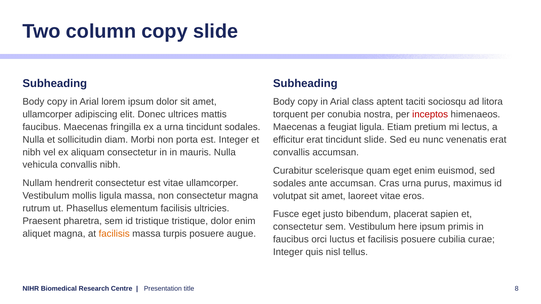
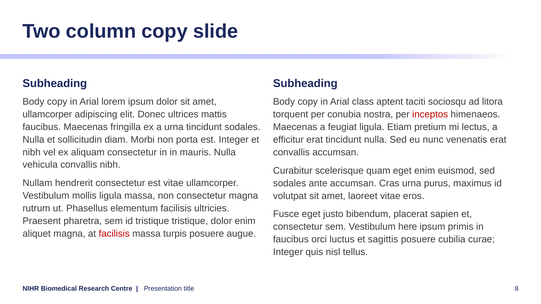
tincidunt slide: slide -> nulla (376, 140)
facilisis colour: orange -> red (114, 234)
et facilisis: facilisis -> sagittis (383, 240)
